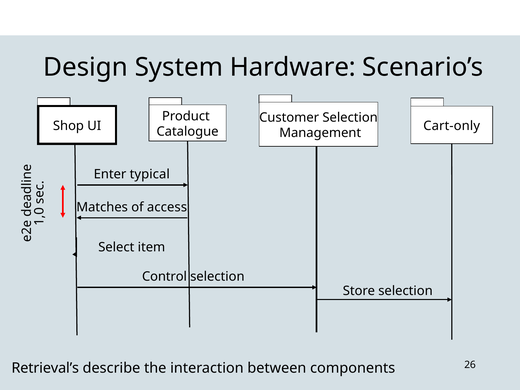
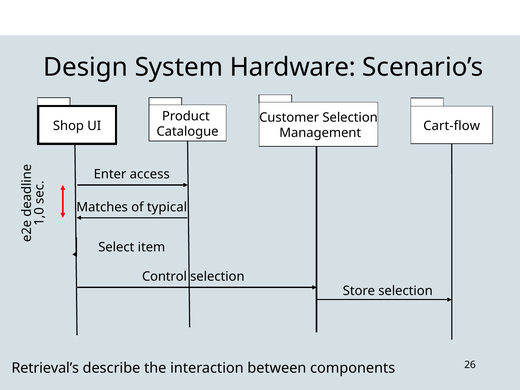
Cart-only: Cart-only -> Cart-flow (452, 126)
typical: typical -> access (150, 174)
access: access -> typical (167, 207)
